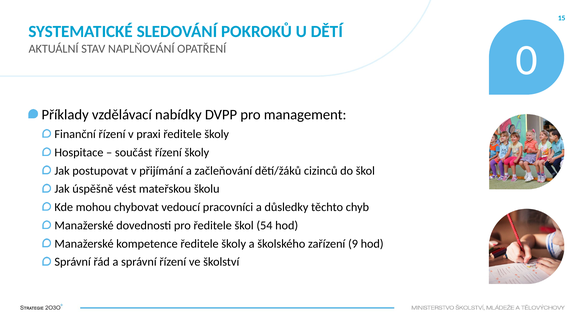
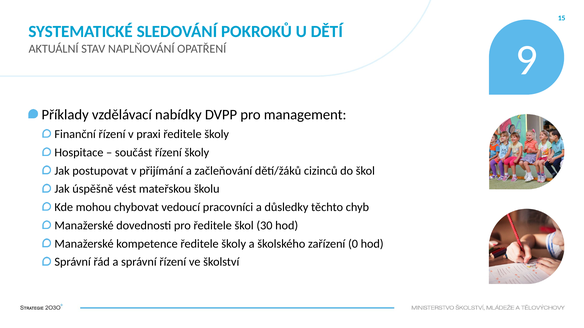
0: 0 -> 9 (527, 60)
54: 54 -> 30 (264, 226)
9: 9 -> 0 (353, 244)
